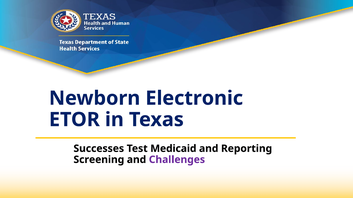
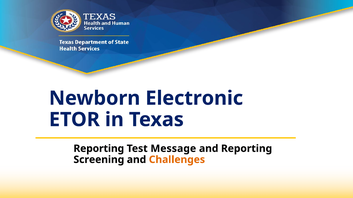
Successes: Successes -> Reporting (99, 149)
Medicaid: Medicaid -> Message (173, 149)
Challenges colour: purple -> orange (177, 160)
